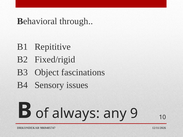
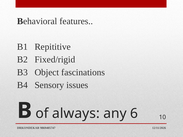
through: through -> features (76, 21)
9: 9 -> 6 (134, 114)
